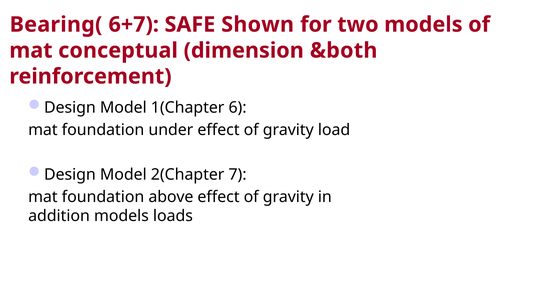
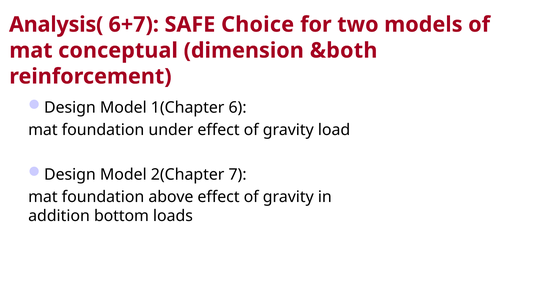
Bearing(: Bearing( -> Analysis( (56, 25)
Shown: Shown -> Choice (258, 25)
addition models: models -> bottom (121, 216)
